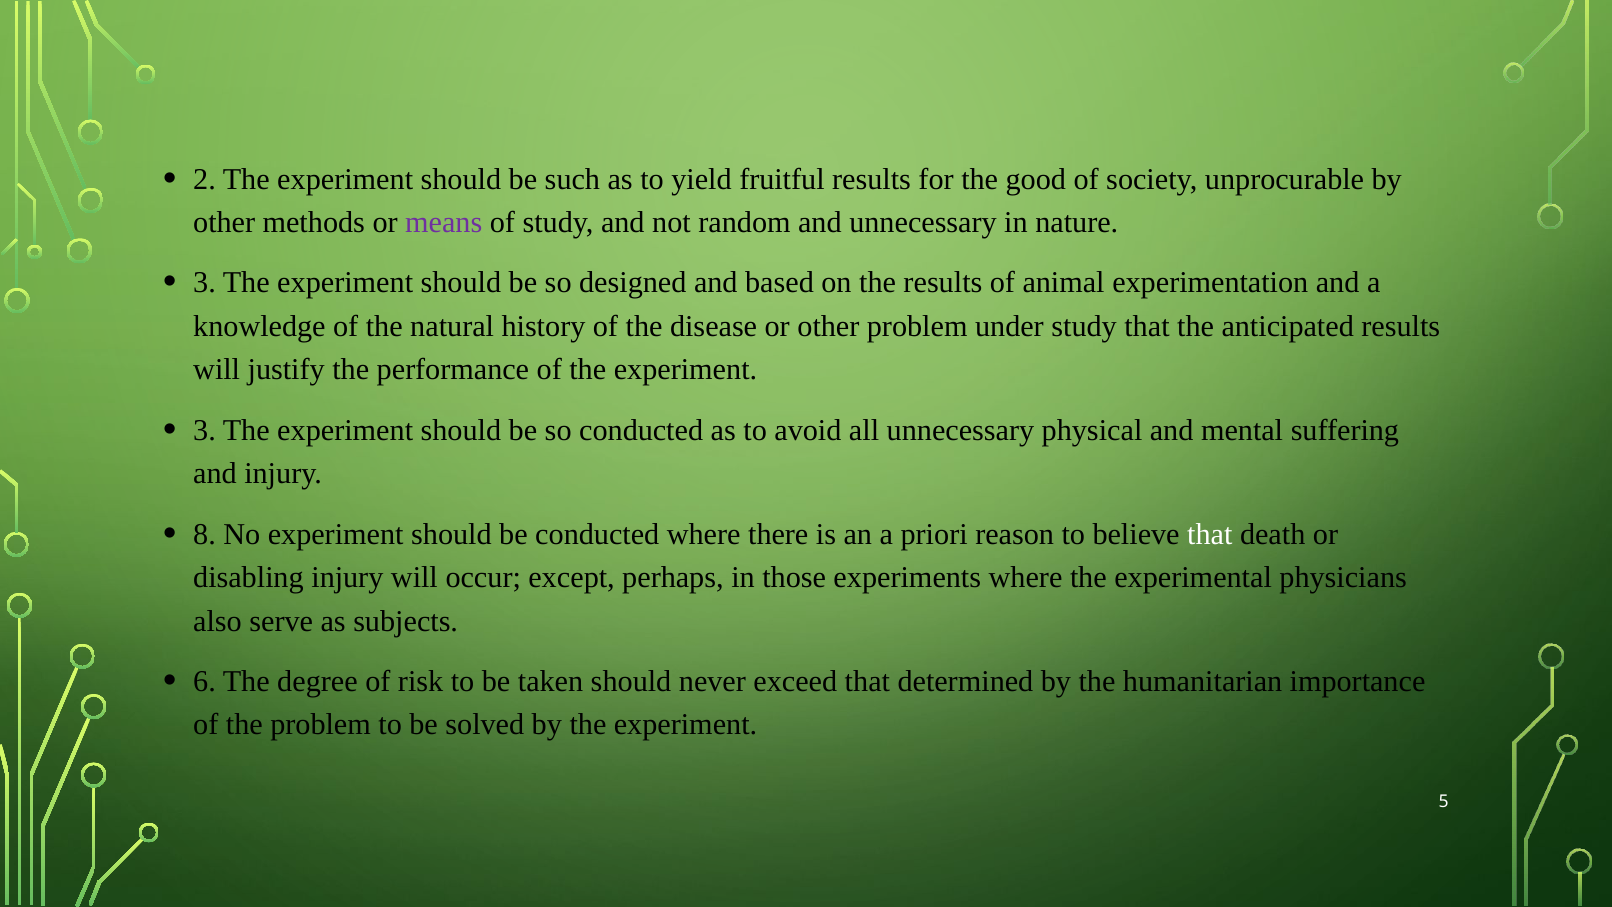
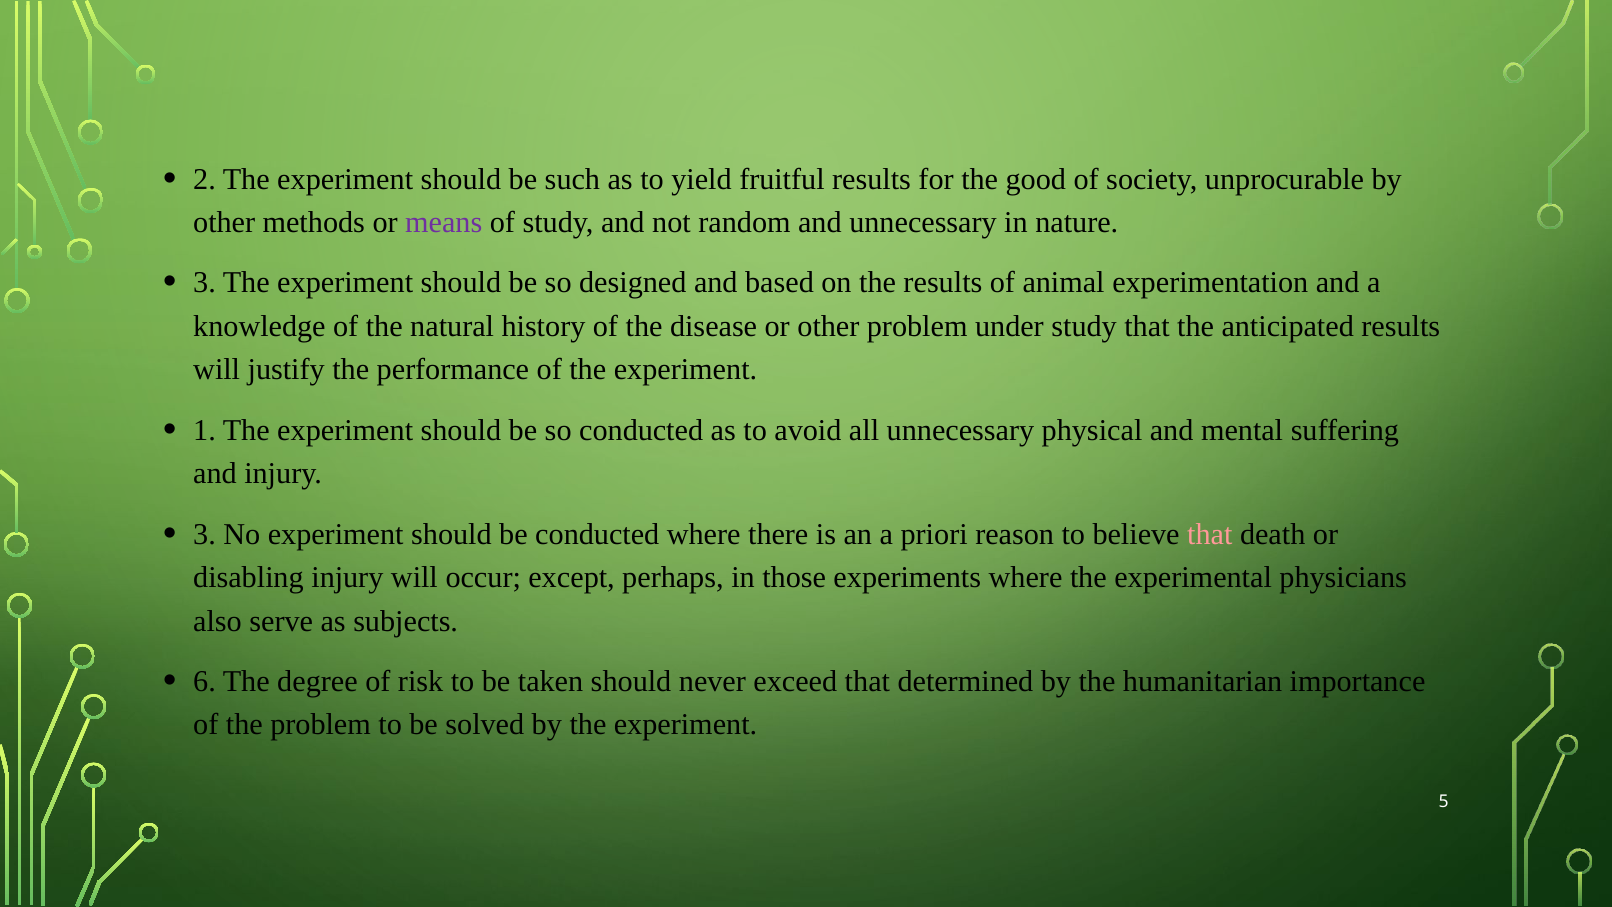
3: 3 -> 1 (205, 430)
8: 8 -> 3 (205, 534)
that colour: white -> pink (1210, 534)
